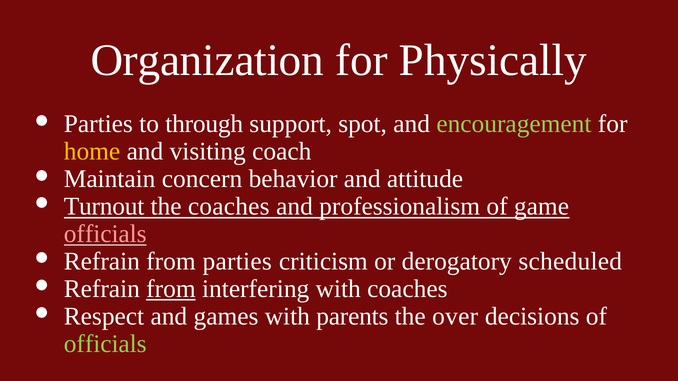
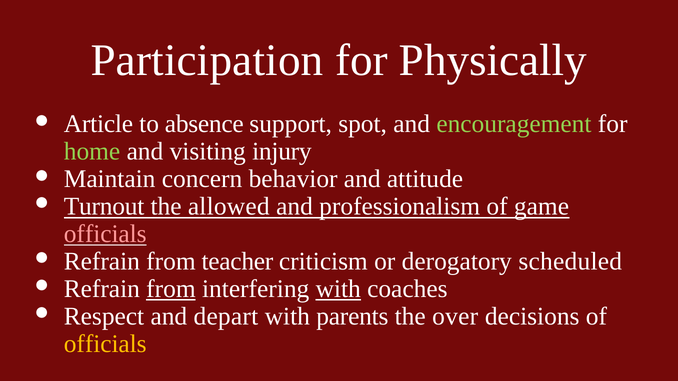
Organization: Organization -> Participation (207, 61)
Parties: Parties -> Article (98, 124)
through: through -> absence (204, 124)
home colour: yellow -> light green (92, 152)
coach: coach -> injury (282, 152)
the coaches: coaches -> allowed (229, 207)
from parties: parties -> teacher (237, 262)
with underline: none -> present (338, 289)
games: games -> depart (226, 317)
officials colour: light green -> yellow (105, 344)
